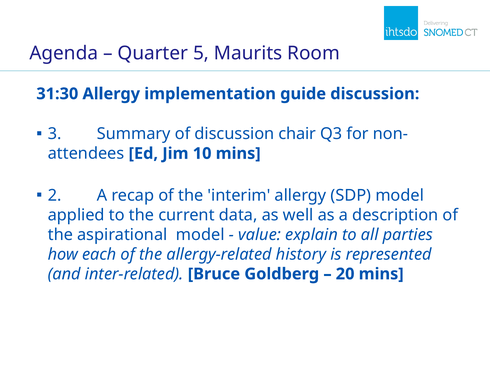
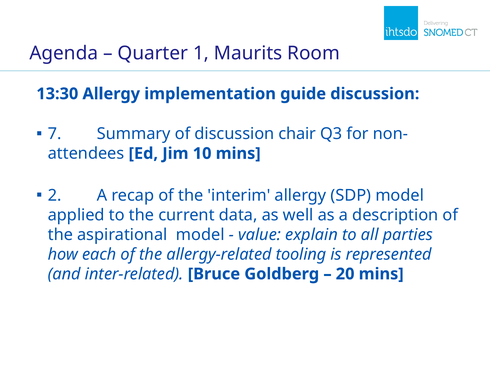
5: 5 -> 1 (201, 53)
31:30: 31:30 -> 13:30 (57, 94)
3: 3 -> 7 (55, 134)
history: history -> tooling (301, 254)
